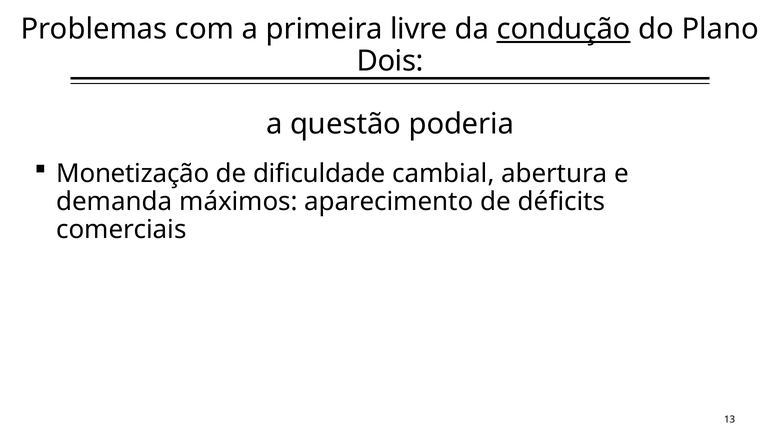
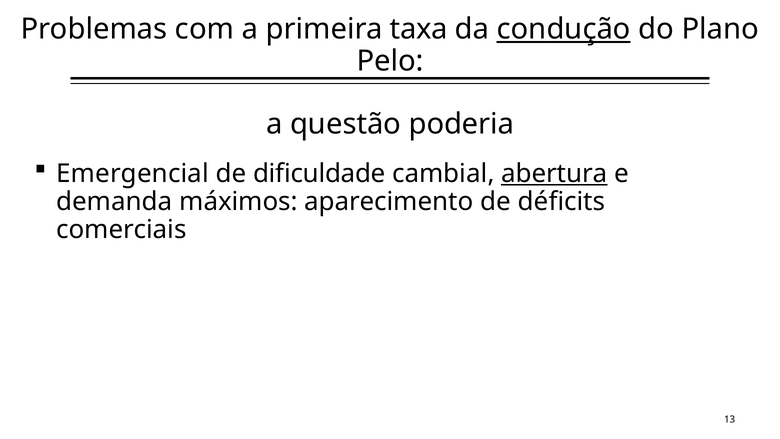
livre: livre -> taxa (419, 29)
Dois: Dois -> Pelo (390, 61)
Monetização: Monetização -> Emergencial (133, 173)
abertura underline: none -> present (554, 173)
